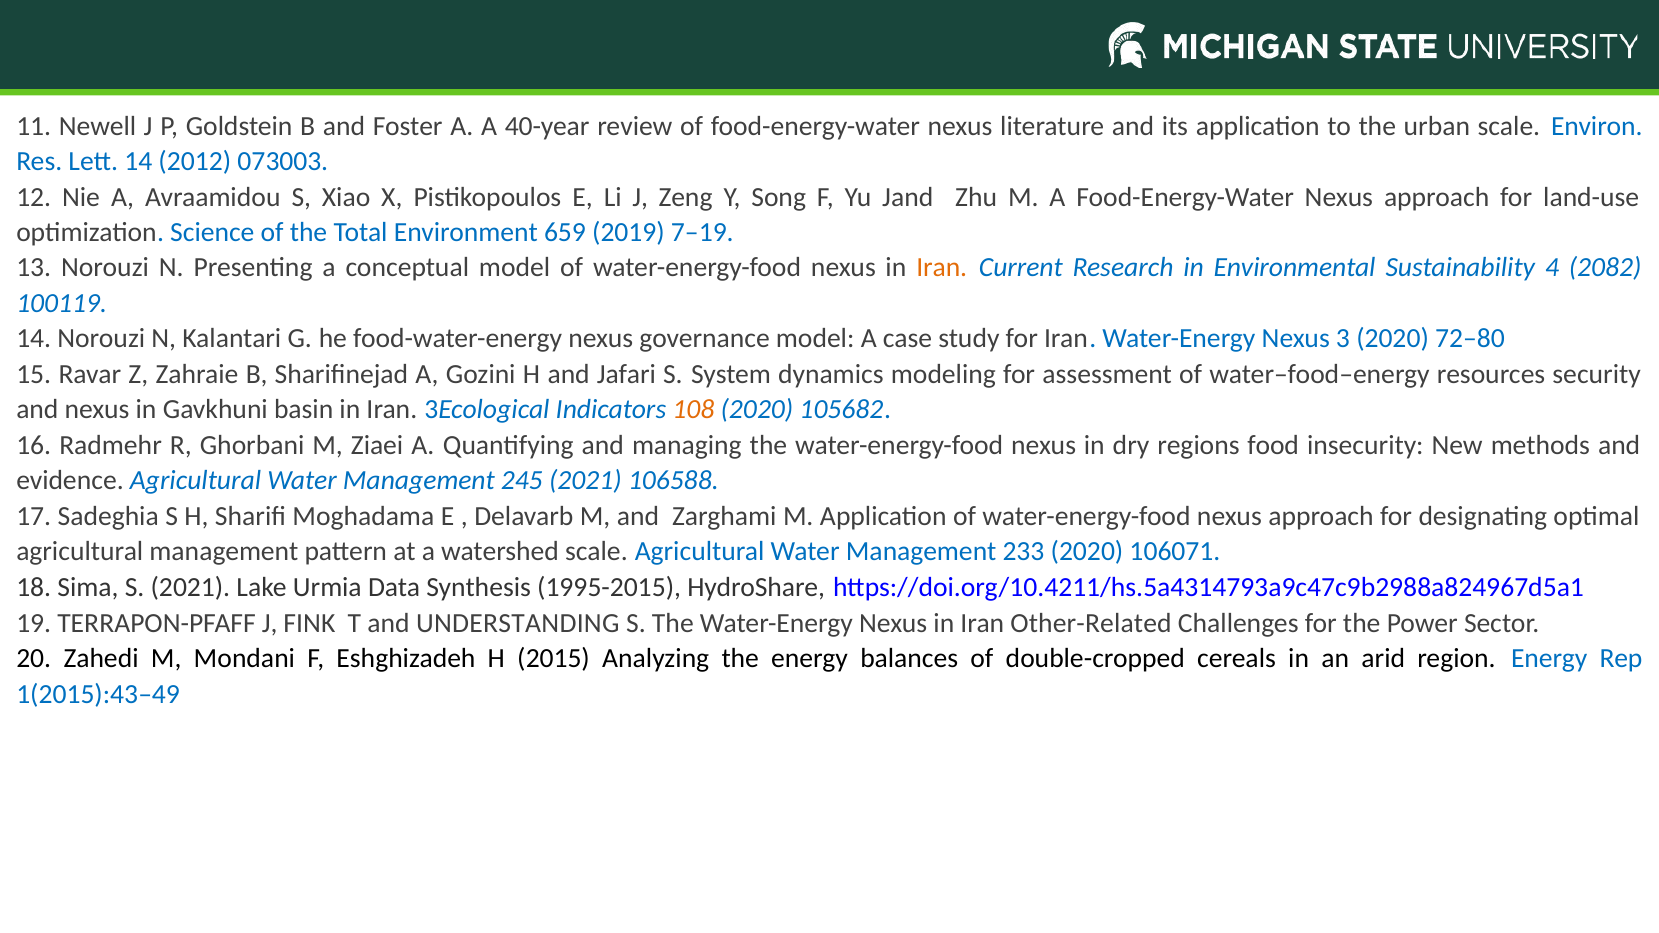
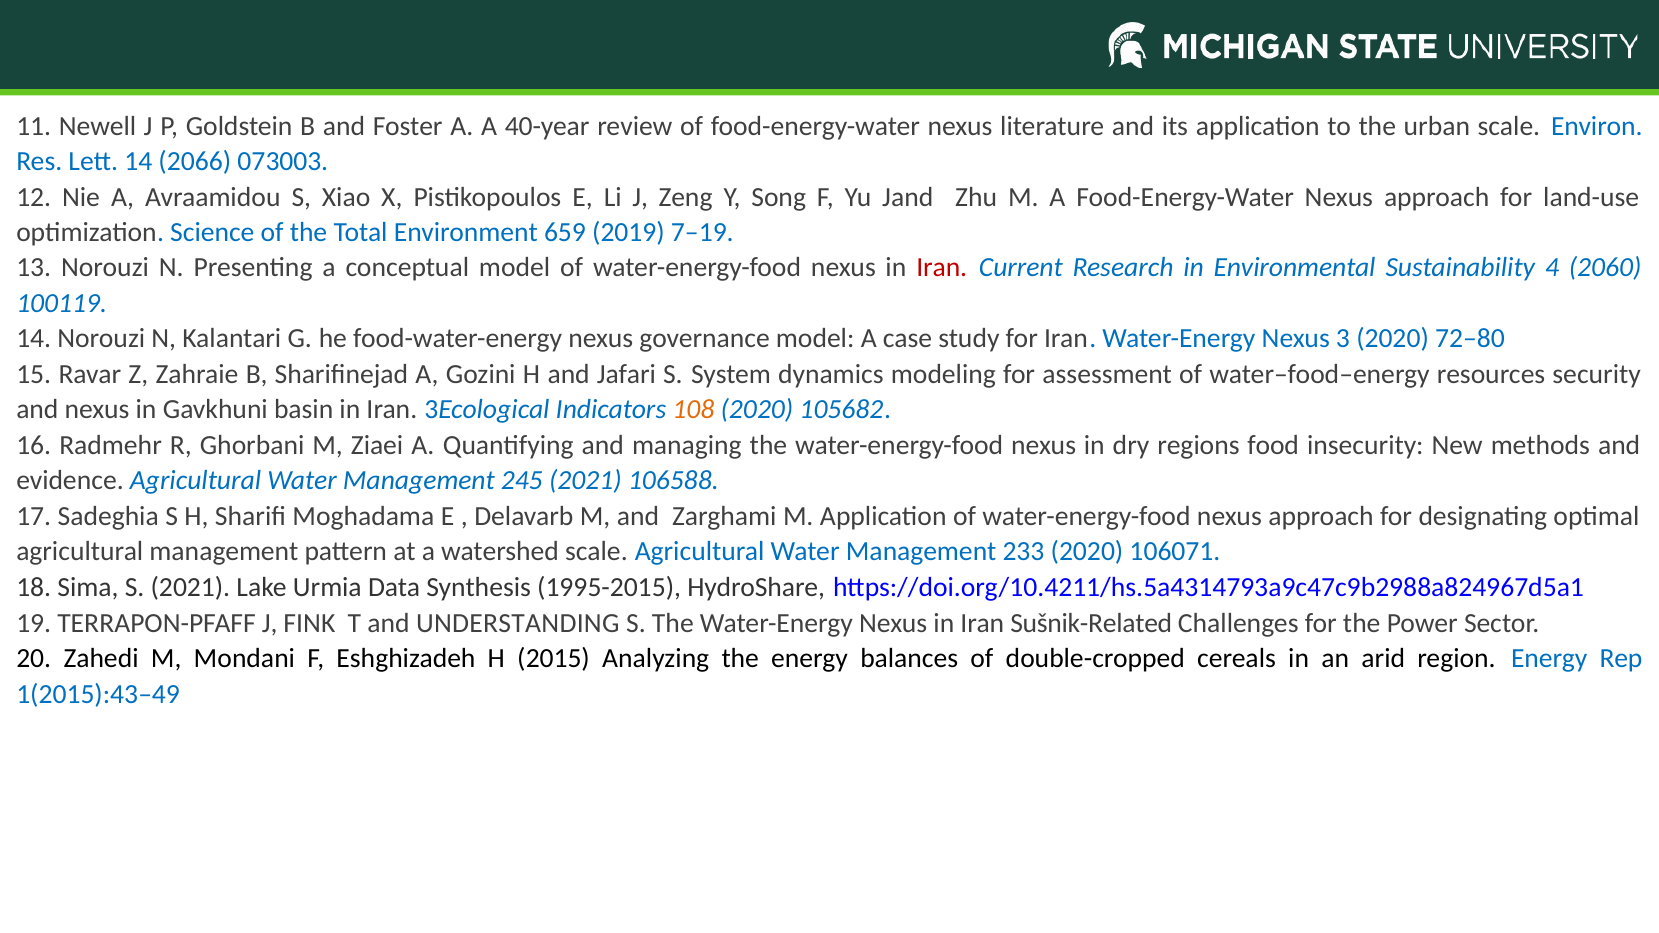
2012: 2012 -> 2066 (195, 161)
Iran colour: orange -> red (942, 268)
2082: 2082 -> 2060 (1605, 268)
Other-Related: Other-Related -> Sušnik-Related (1091, 623)
